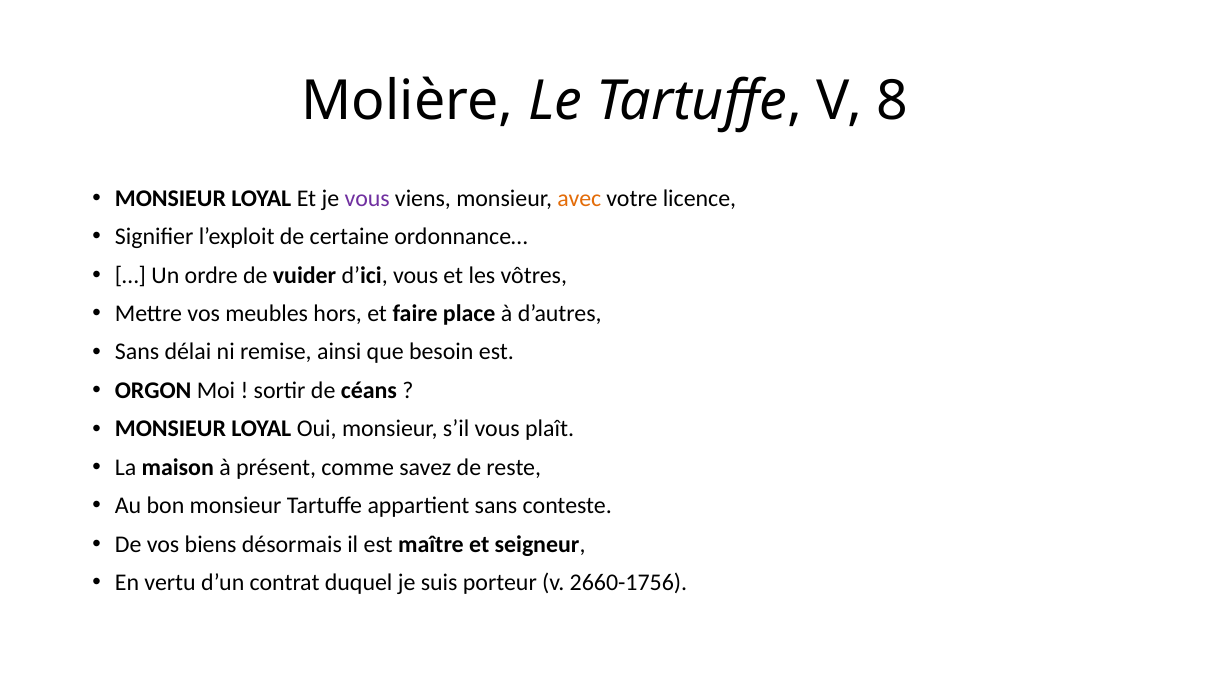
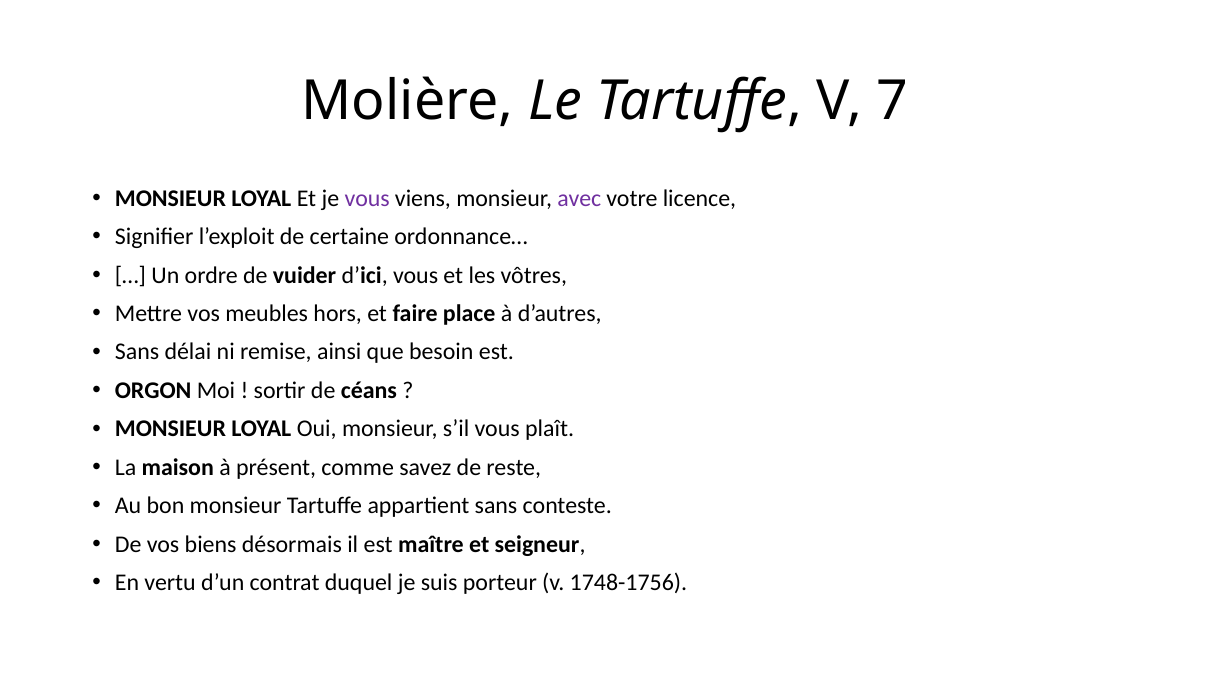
8: 8 -> 7 (892, 102)
avec colour: orange -> purple (579, 199)
2660-1756: 2660-1756 -> 1748-1756 (628, 583)
